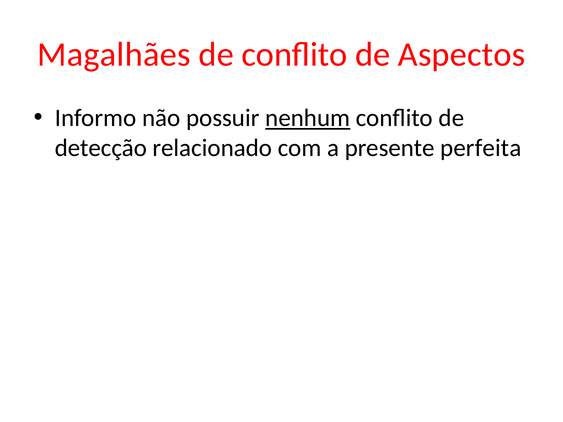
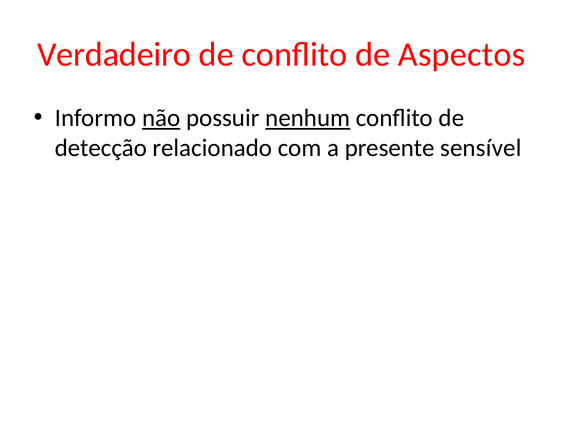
Magalhães: Magalhães -> Verdadeiro (114, 55)
não underline: none -> present (161, 118)
perfeita: perfeita -> sensível (481, 148)
